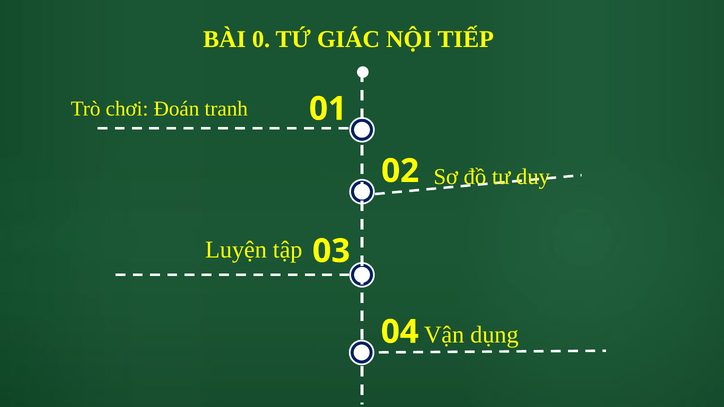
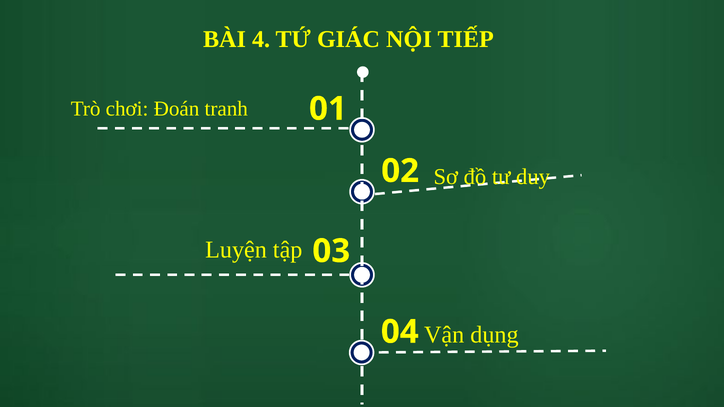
0: 0 -> 4 (261, 39)
